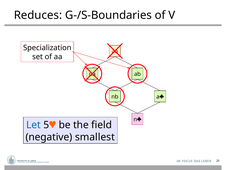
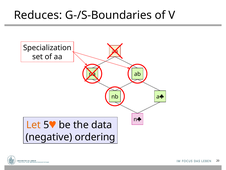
Let colour: blue -> orange (33, 125)
field: field -> data (102, 125)
smallest: smallest -> ordering (95, 137)
